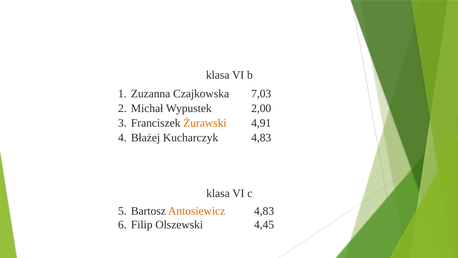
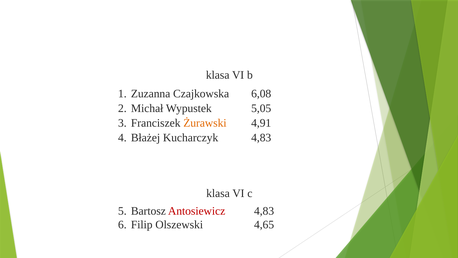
7,03: 7,03 -> 6,08 (261, 93)
2,00: 2,00 -> 5,05 (261, 108)
Antosiewicz colour: orange -> red (197, 211)
4,45: 4,45 -> 4,65 (264, 224)
